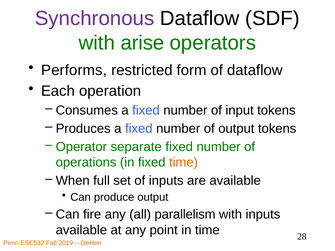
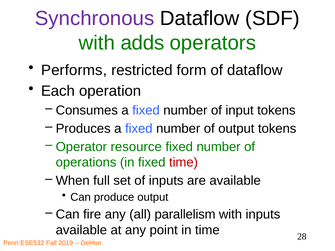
arise: arise -> adds (142, 43)
separate: separate -> resource (136, 147)
time colour: orange -> red (184, 163)
